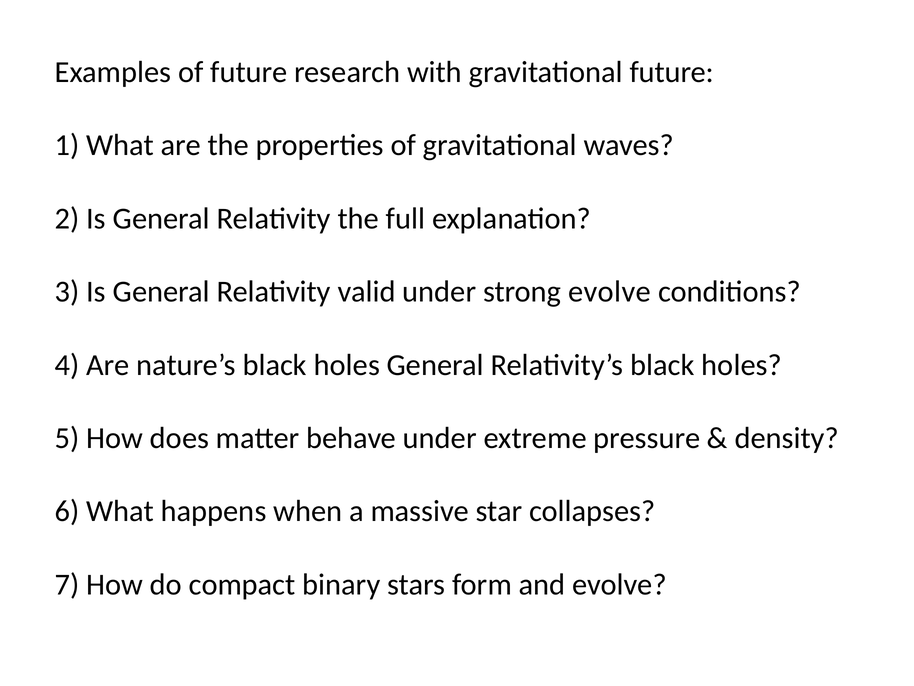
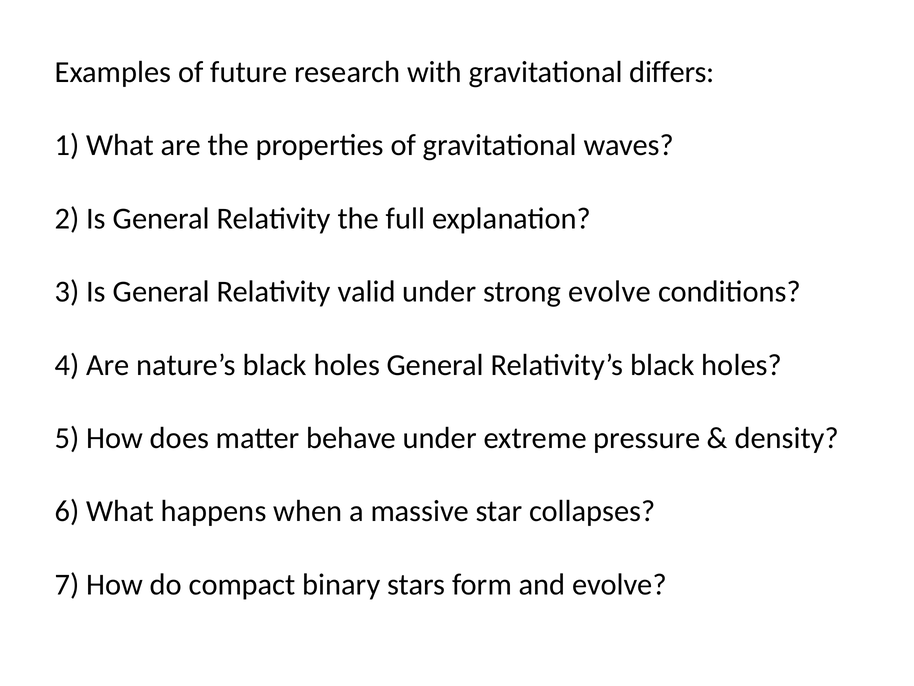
gravitational future: future -> differs (672, 72)
